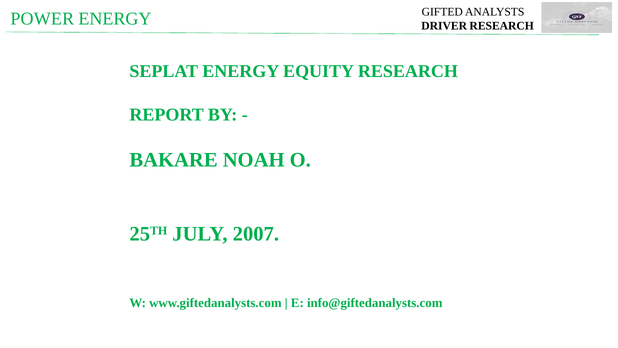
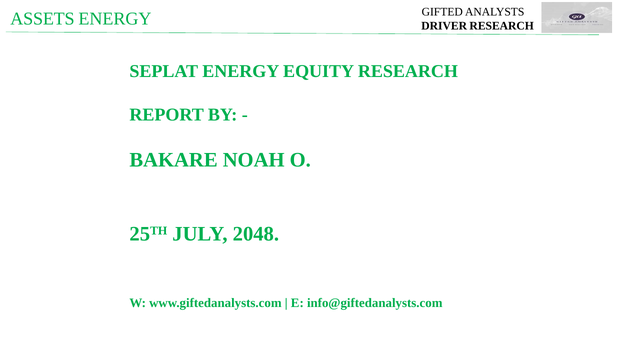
POWER: POWER -> ASSETS (42, 19)
2007: 2007 -> 2048 (256, 234)
